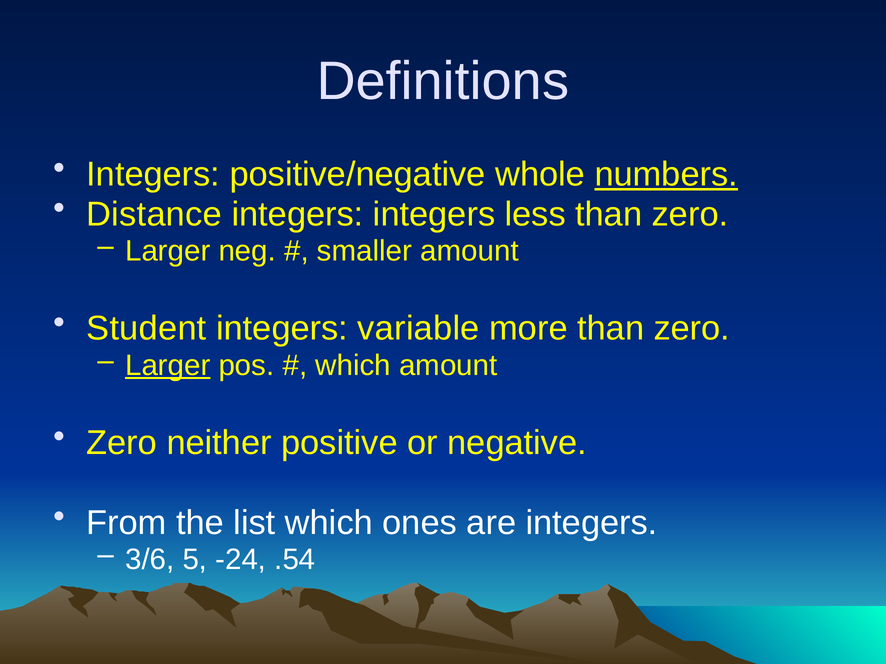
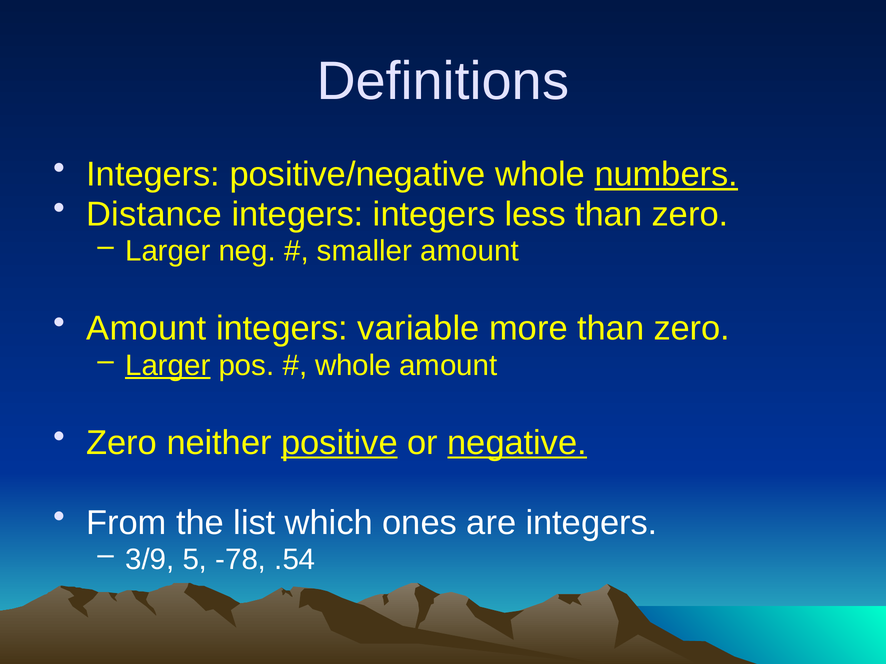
Student: Student -> Amount (146, 329)
which: which -> whole (353, 366)
positive underline: none -> present (339, 443)
negative underline: none -> present (517, 443)
3/6: 3/6 -> 3/9 (150, 560)
-24: -24 -> -78 (241, 560)
